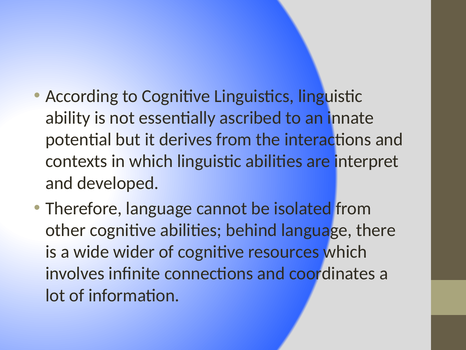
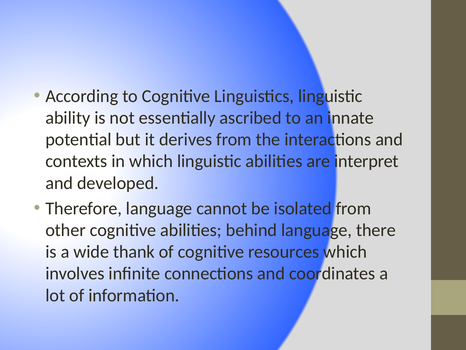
wider: wider -> thank (134, 252)
